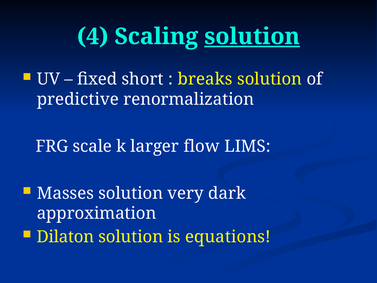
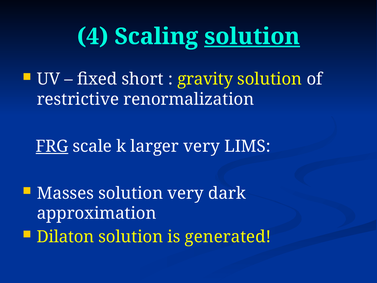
breaks: breaks -> gravity (205, 79)
predictive: predictive -> restrictive (78, 99)
FRG underline: none -> present (52, 146)
larger flow: flow -> very (202, 146)
equations: equations -> generated (228, 237)
